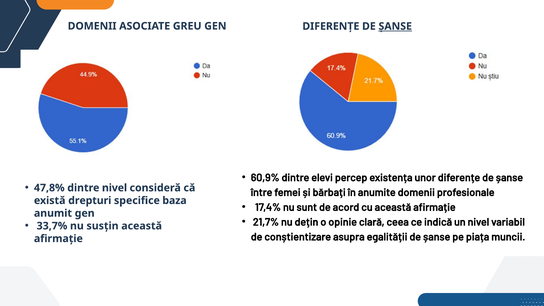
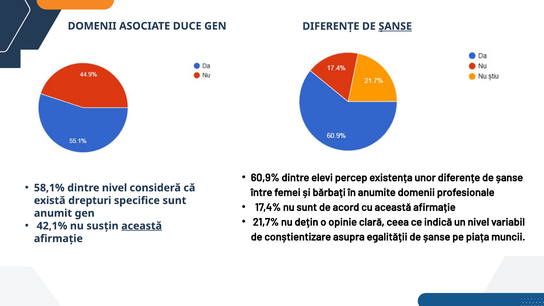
GREU: GREU -> DUCE (187, 26)
47,8%: 47,8% -> 58,1% (49, 188)
specifice baza: baza -> sunt (174, 201)
33,7%: 33,7% -> 42,1% (52, 226)
această underline: none -> present (142, 226)
